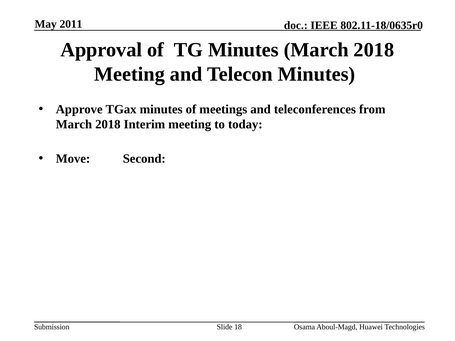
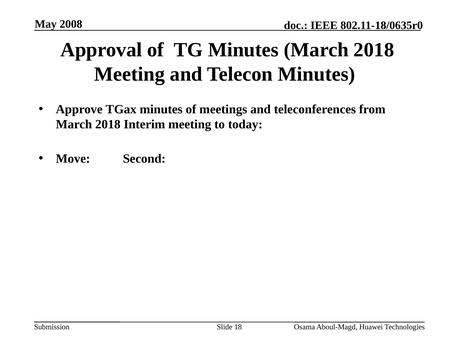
2011: 2011 -> 2008 (71, 24)
